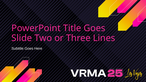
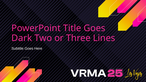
Slide: Slide -> Dark (22, 38)
